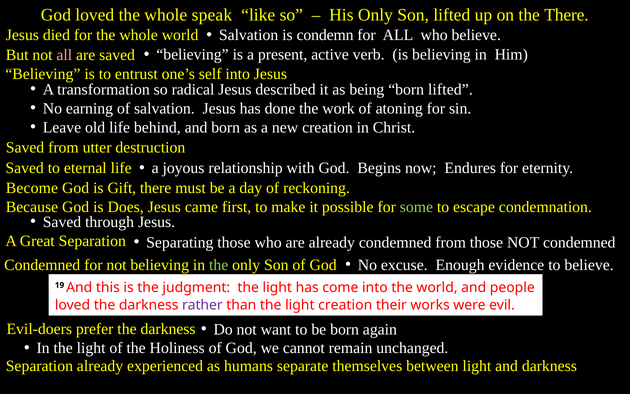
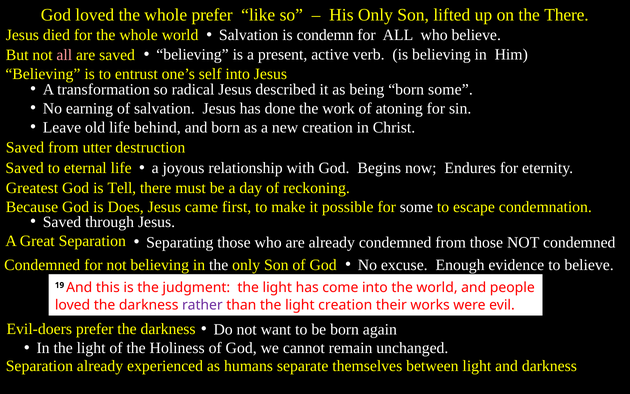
whole speak: speak -> prefer (212, 15)
born lifted: lifted -> some (450, 90)
Become: Become -> Greatest (32, 188)
Gift: Gift -> Tell (122, 188)
some colour: light green -> white (416, 207)
the colour: light green -> white (219, 265)
